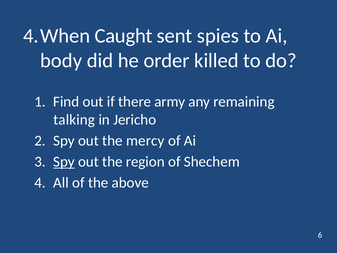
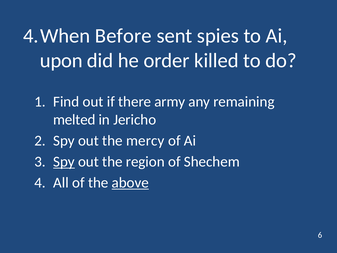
Caught: Caught -> Before (123, 36)
body: body -> upon (61, 61)
talking: talking -> melted (74, 120)
above underline: none -> present (130, 182)
